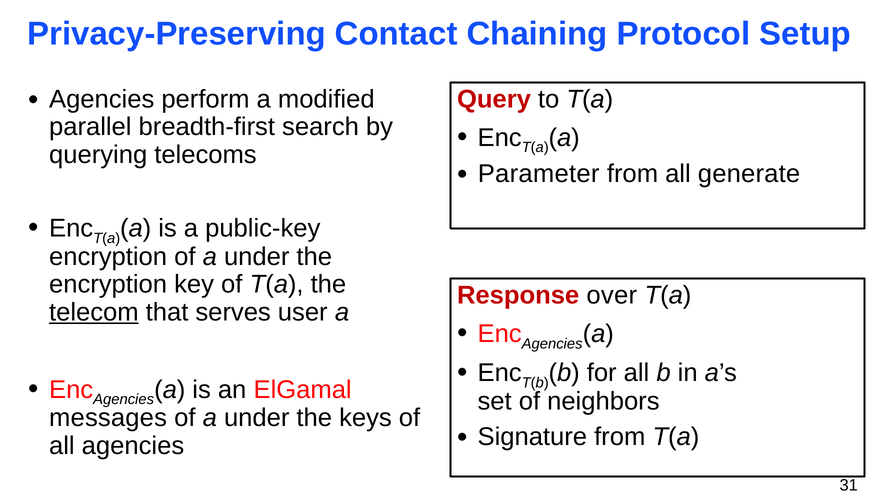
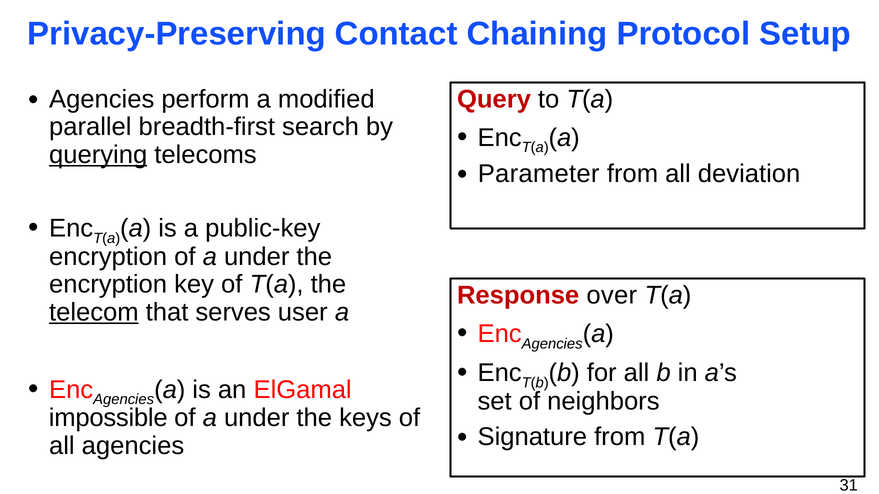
querying underline: none -> present (98, 155)
generate: generate -> deviation (749, 174)
messages: messages -> impossible (108, 418)
